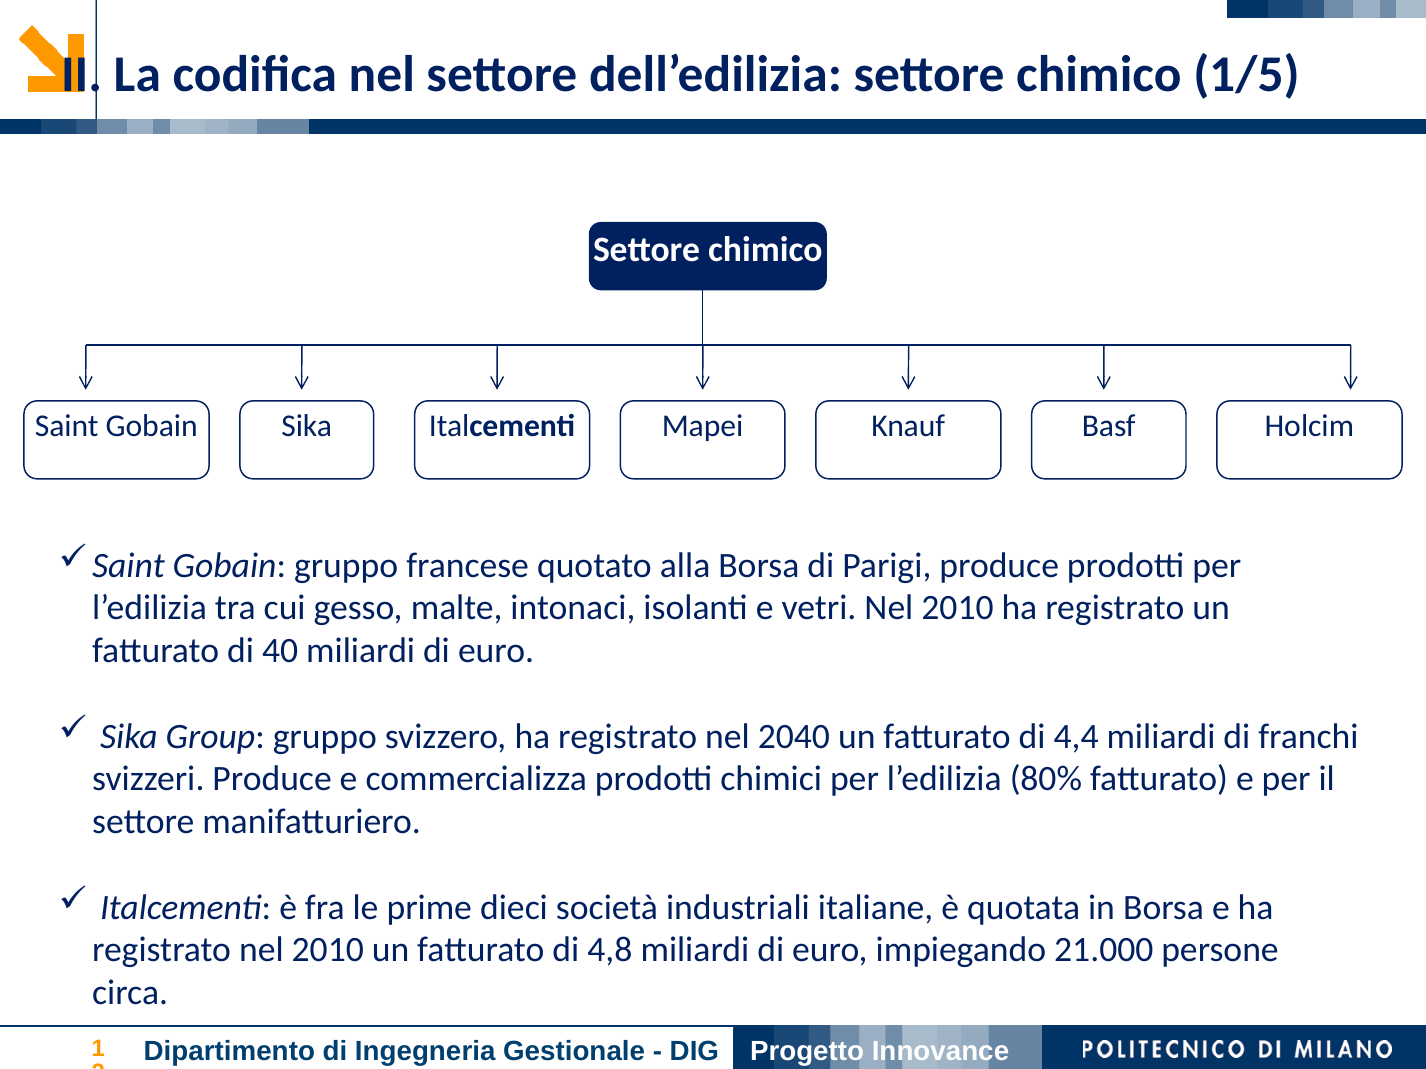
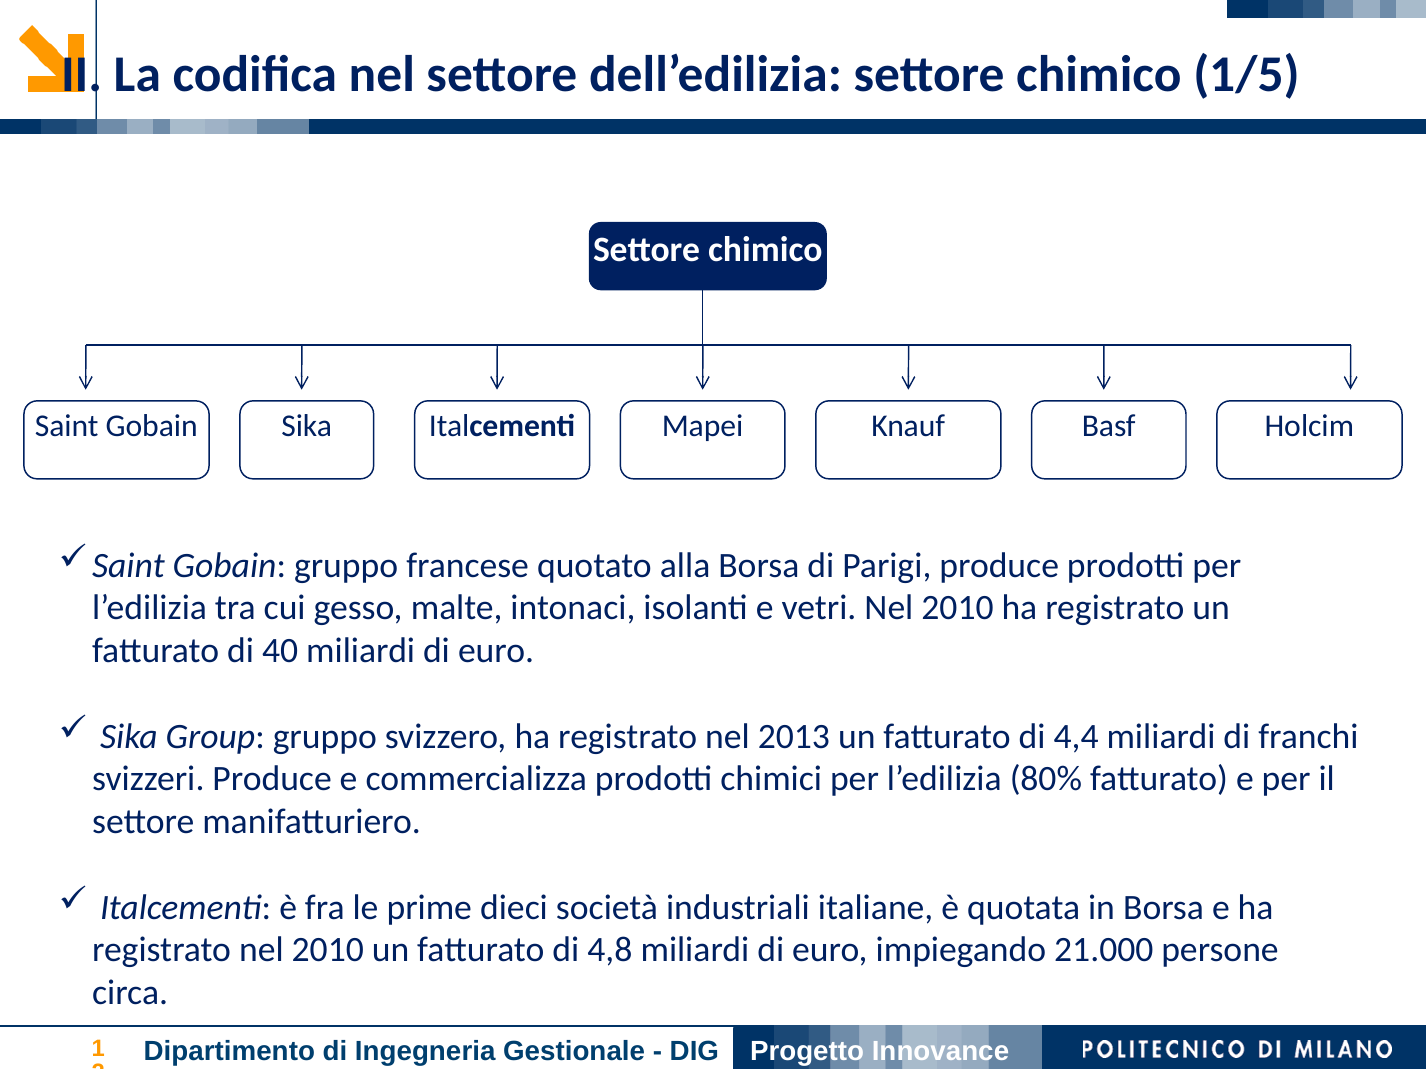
2040: 2040 -> 2013 (794, 737)
